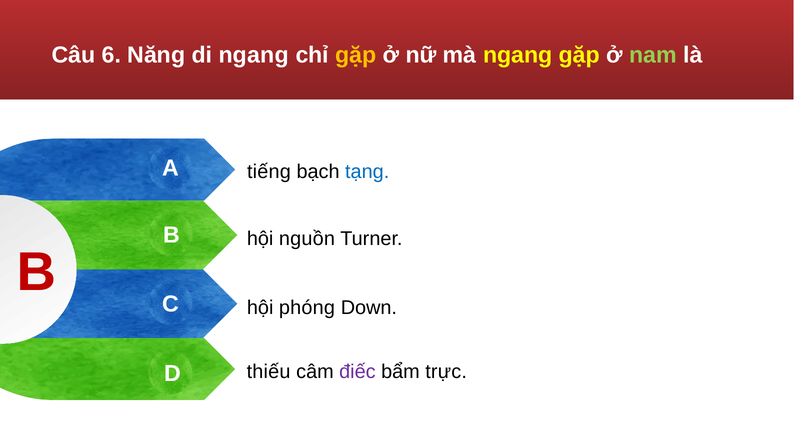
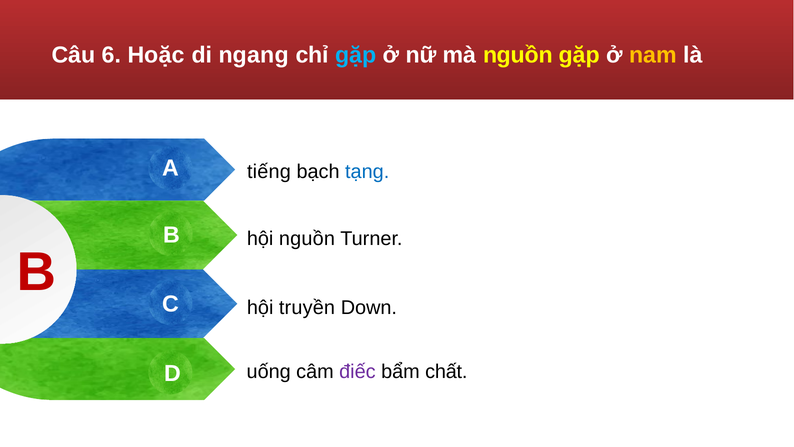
Năng: Năng -> Hoặc (156, 55)
gặp colour: yellow -> light blue (356, 55)
mà ngang: ngang -> nguồn (518, 55)
nam colour: light green -> yellow (653, 55)
phóng: phóng -> truyền (307, 307)
thiếu: thiếu -> uống (269, 371)
trực: trực -> chất (446, 371)
